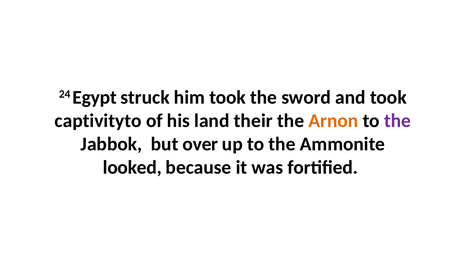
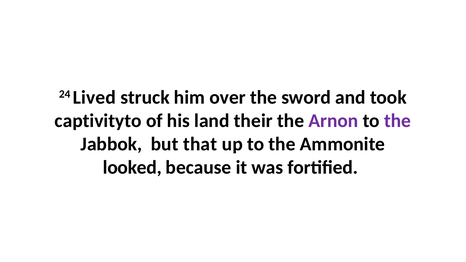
Egypt: Egypt -> Lived (94, 97)
him took: took -> over (228, 97)
Arnon colour: orange -> purple (333, 121)
over: over -> that (200, 144)
